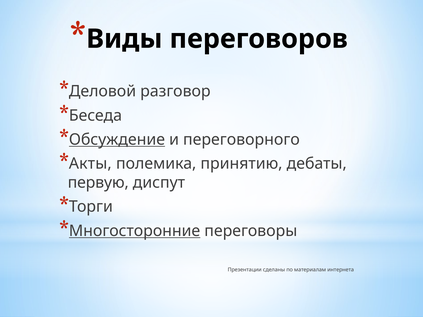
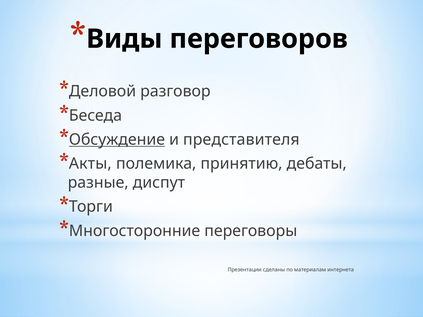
переговорного: переговорного -> представителя (241, 140)
первую: первую -> разные (98, 183)
Многосторонние underline: present -> none (135, 231)
